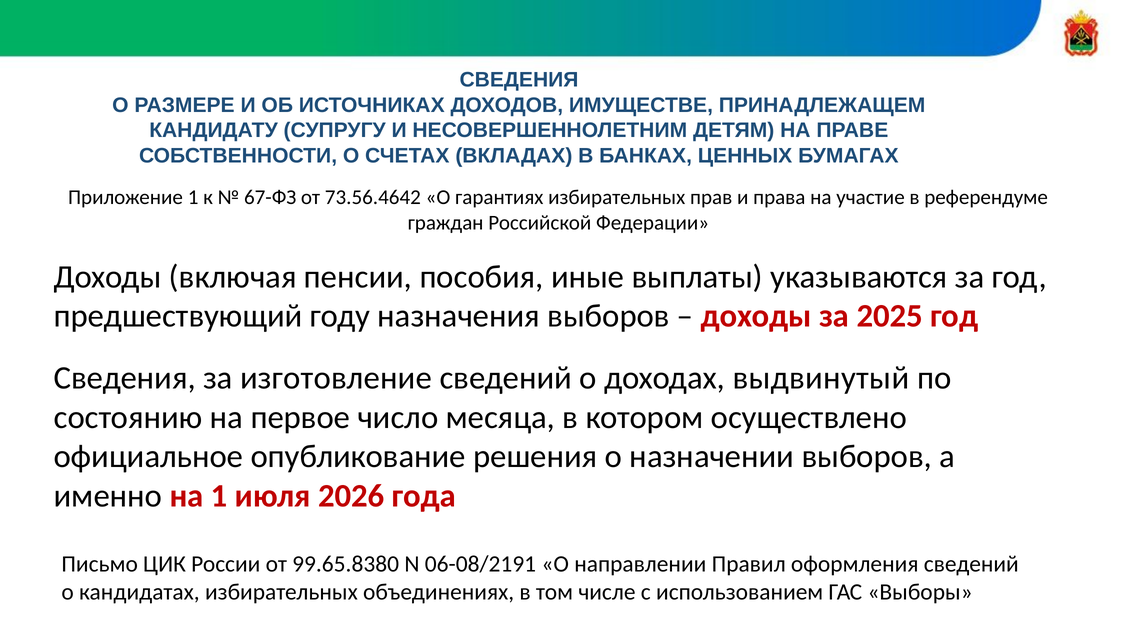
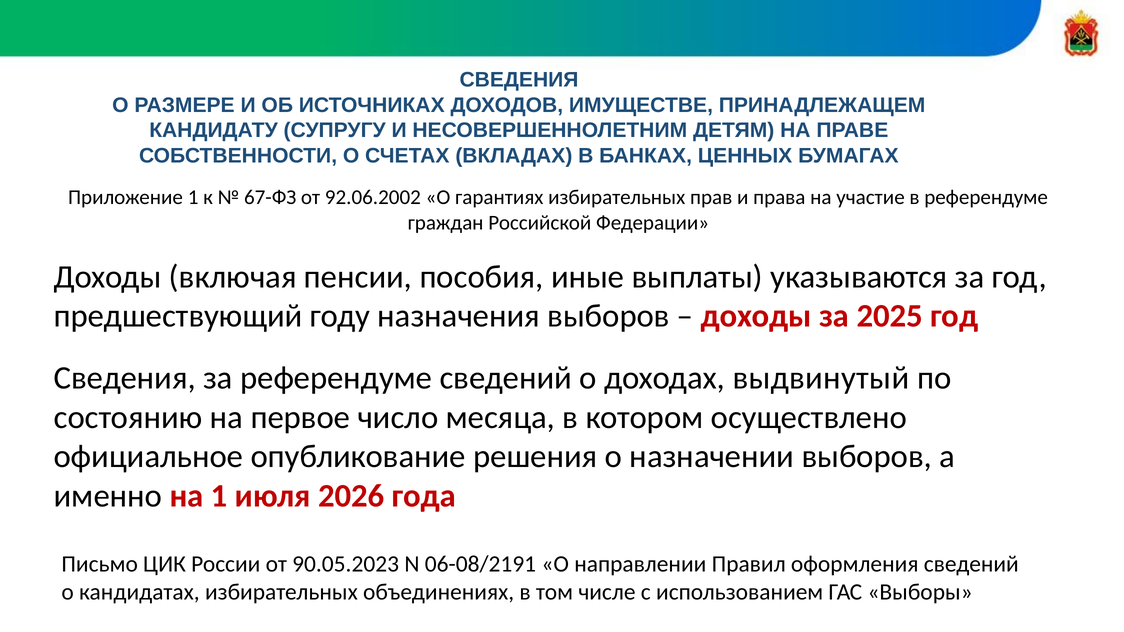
73.56.4642: 73.56.4642 -> 92.06.2002 (373, 197)
за изготовление: изготовление -> референдуме (336, 378)
99.65.8380: 99.65.8380 -> 90.05.2023 (346, 564)
